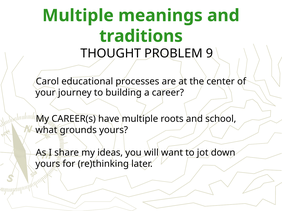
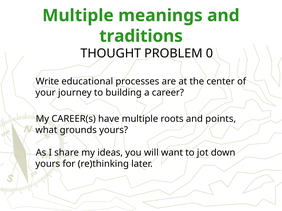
9: 9 -> 0 (209, 54)
Carol: Carol -> Write (47, 82)
school: school -> points (221, 119)
